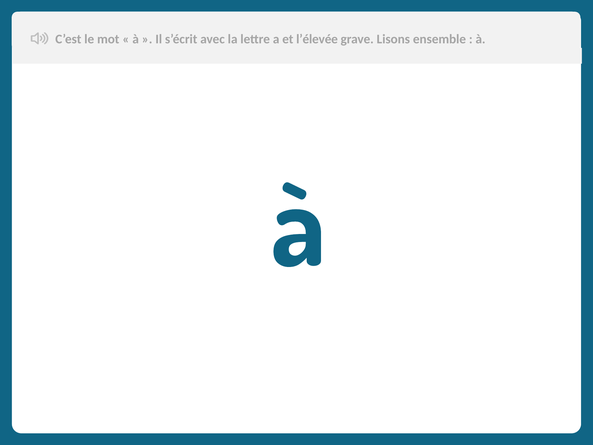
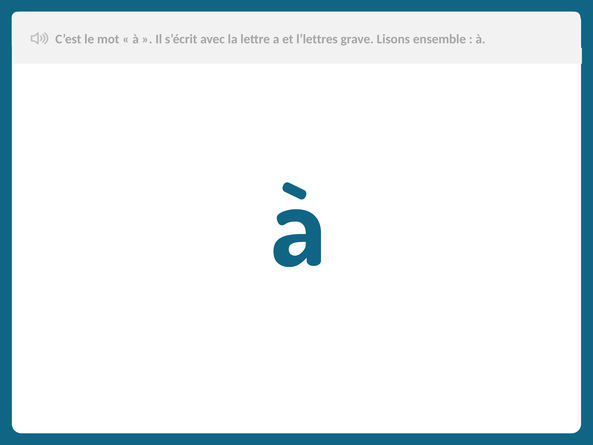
l’élevée: l’élevée -> l’lettres (317, 39)
